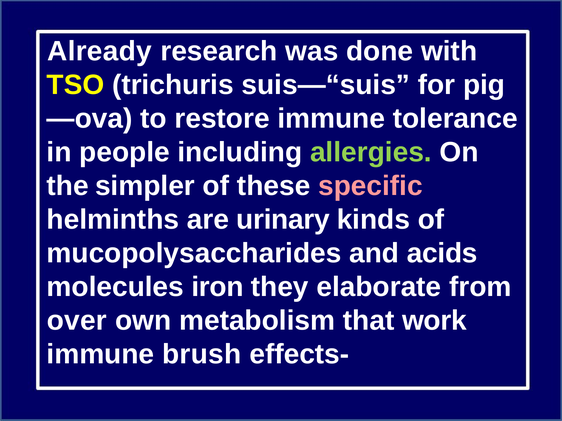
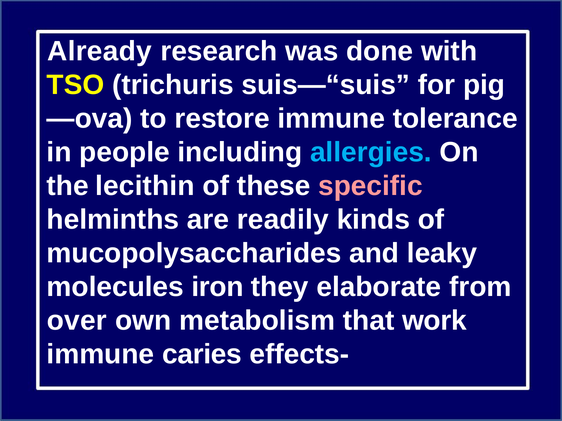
allergies colour: light green -> light blue (371, 152)
simpler: simpler -> lecithin (145, 186)
urinary: urinary -> readily (283, 220)
acids: acids -> leaky (442, 254)
brush: brush -> caries (202, 355)
